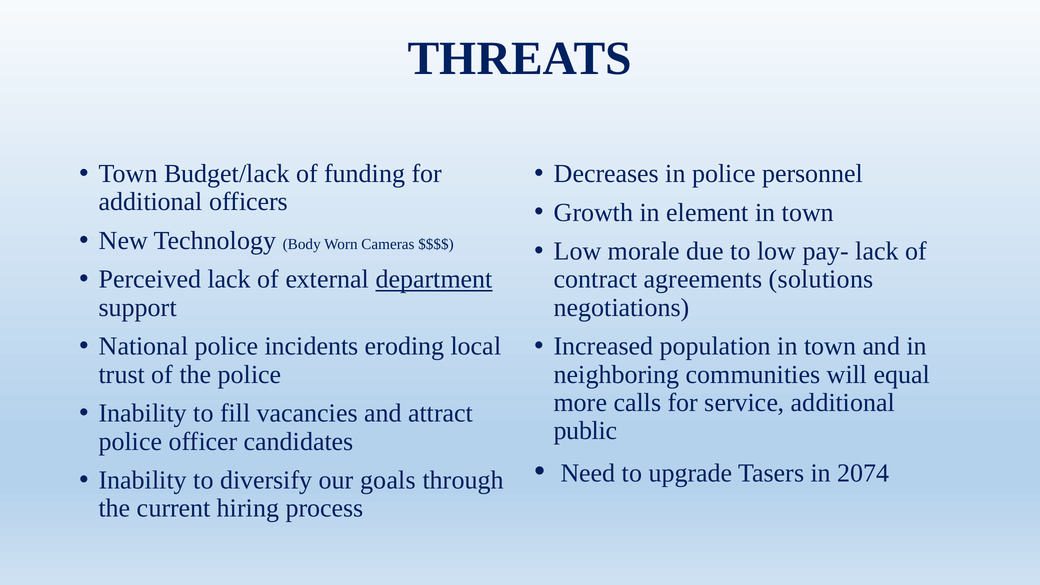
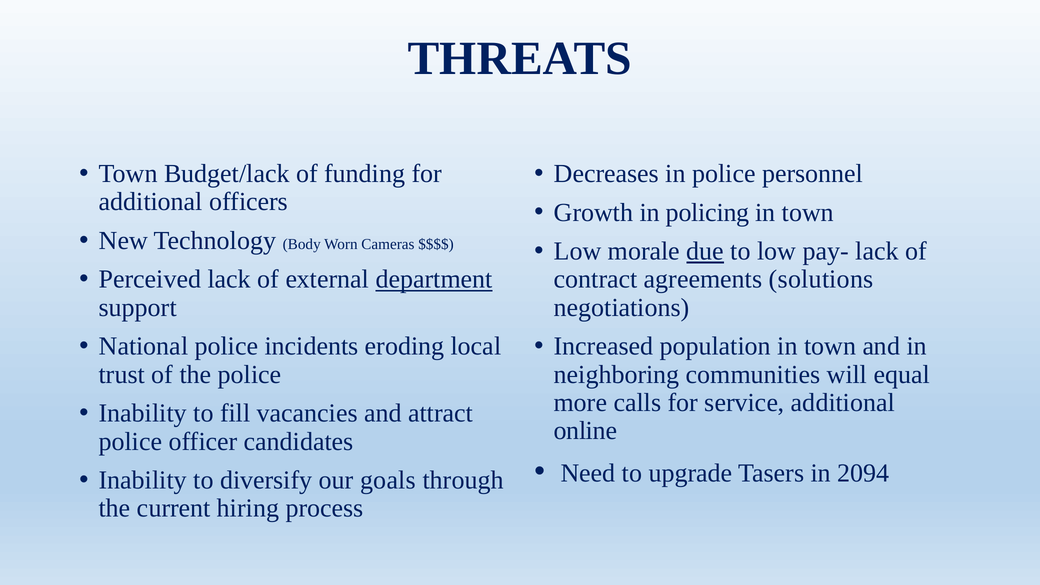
element: element -> policing (708, 212)
due underline: none -> present (705, 251)
public: public -> online (585, 431)
2074: 2074 -> 2094 (863, 473)
